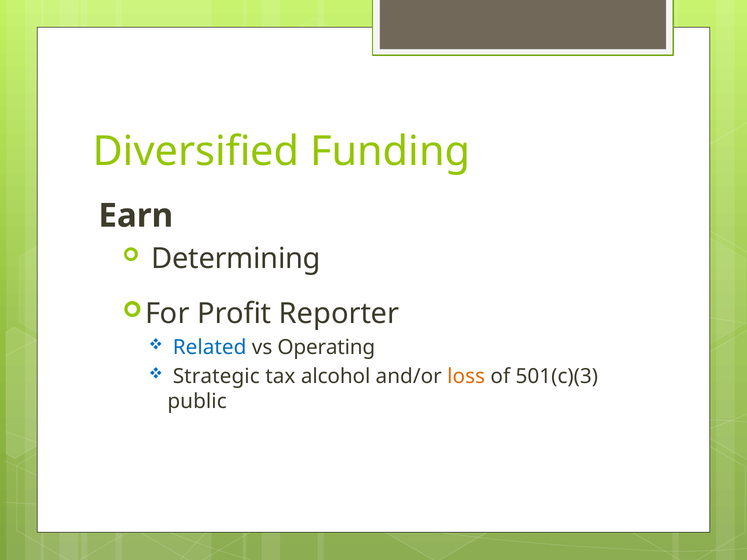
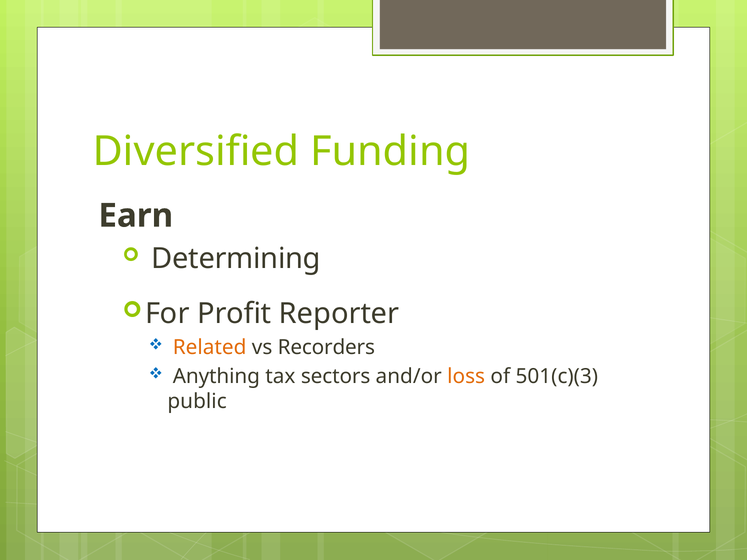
Related colour: blue -> orange (210, 347)
Operating: Operating -> Recorders (326, 347)
Strategic: Strategic -> Anything (216, 377)
alcohol: alcohol -> sectors (336, 377)
